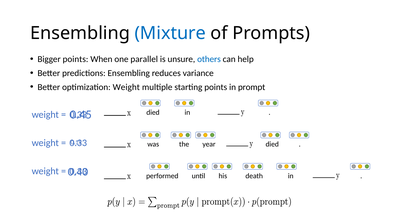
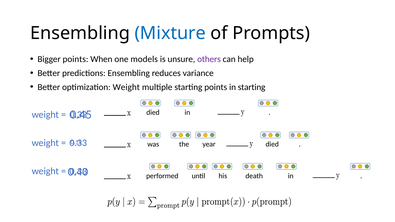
parallel: parallel -> models (144, 59)
others colour: blue -> purple (209, 59)
in prompt: prompt -> starting (252, 87)
